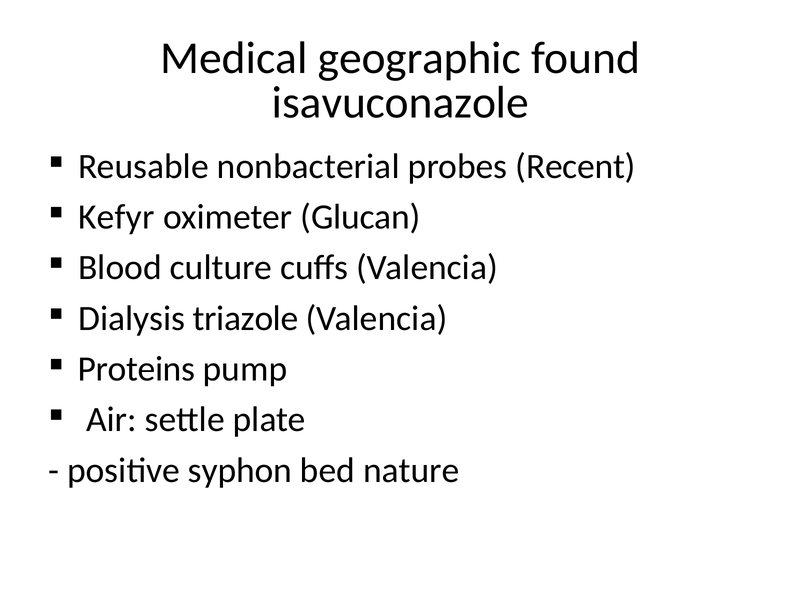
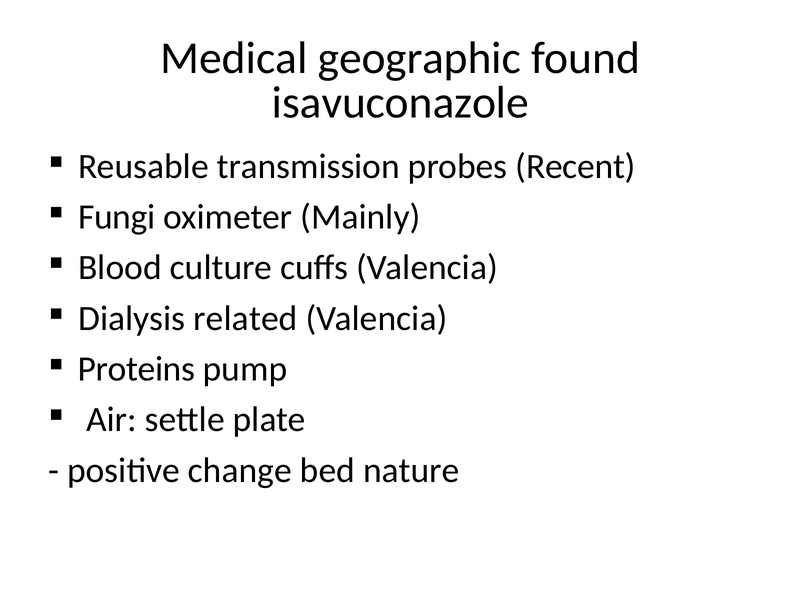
nonbacterial: nonbacterial -> transmission (308, 166)
Kefyr: Kefyr -> Fungi (117, 217)
Glucan: Glucan -> Mainly (360, 217)
triazole: triazole -> related (245, 318)
syphon: syphon -> change (240, 470)
